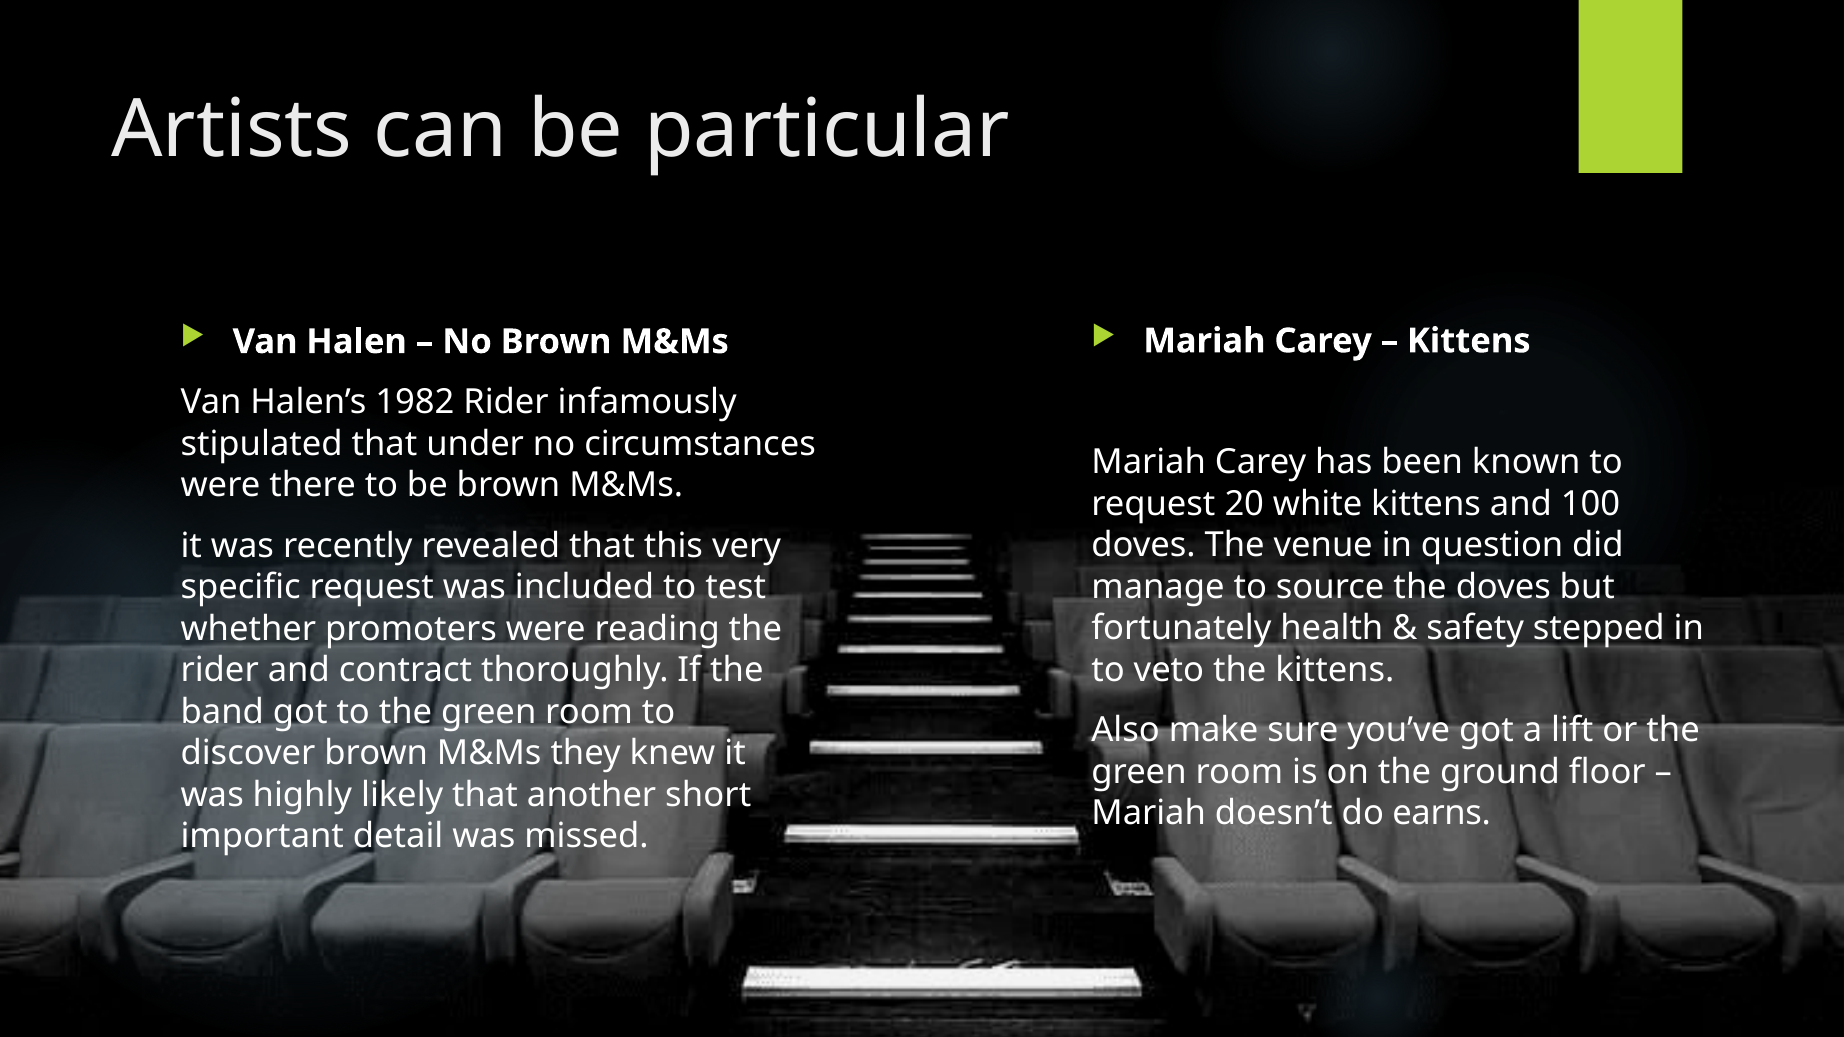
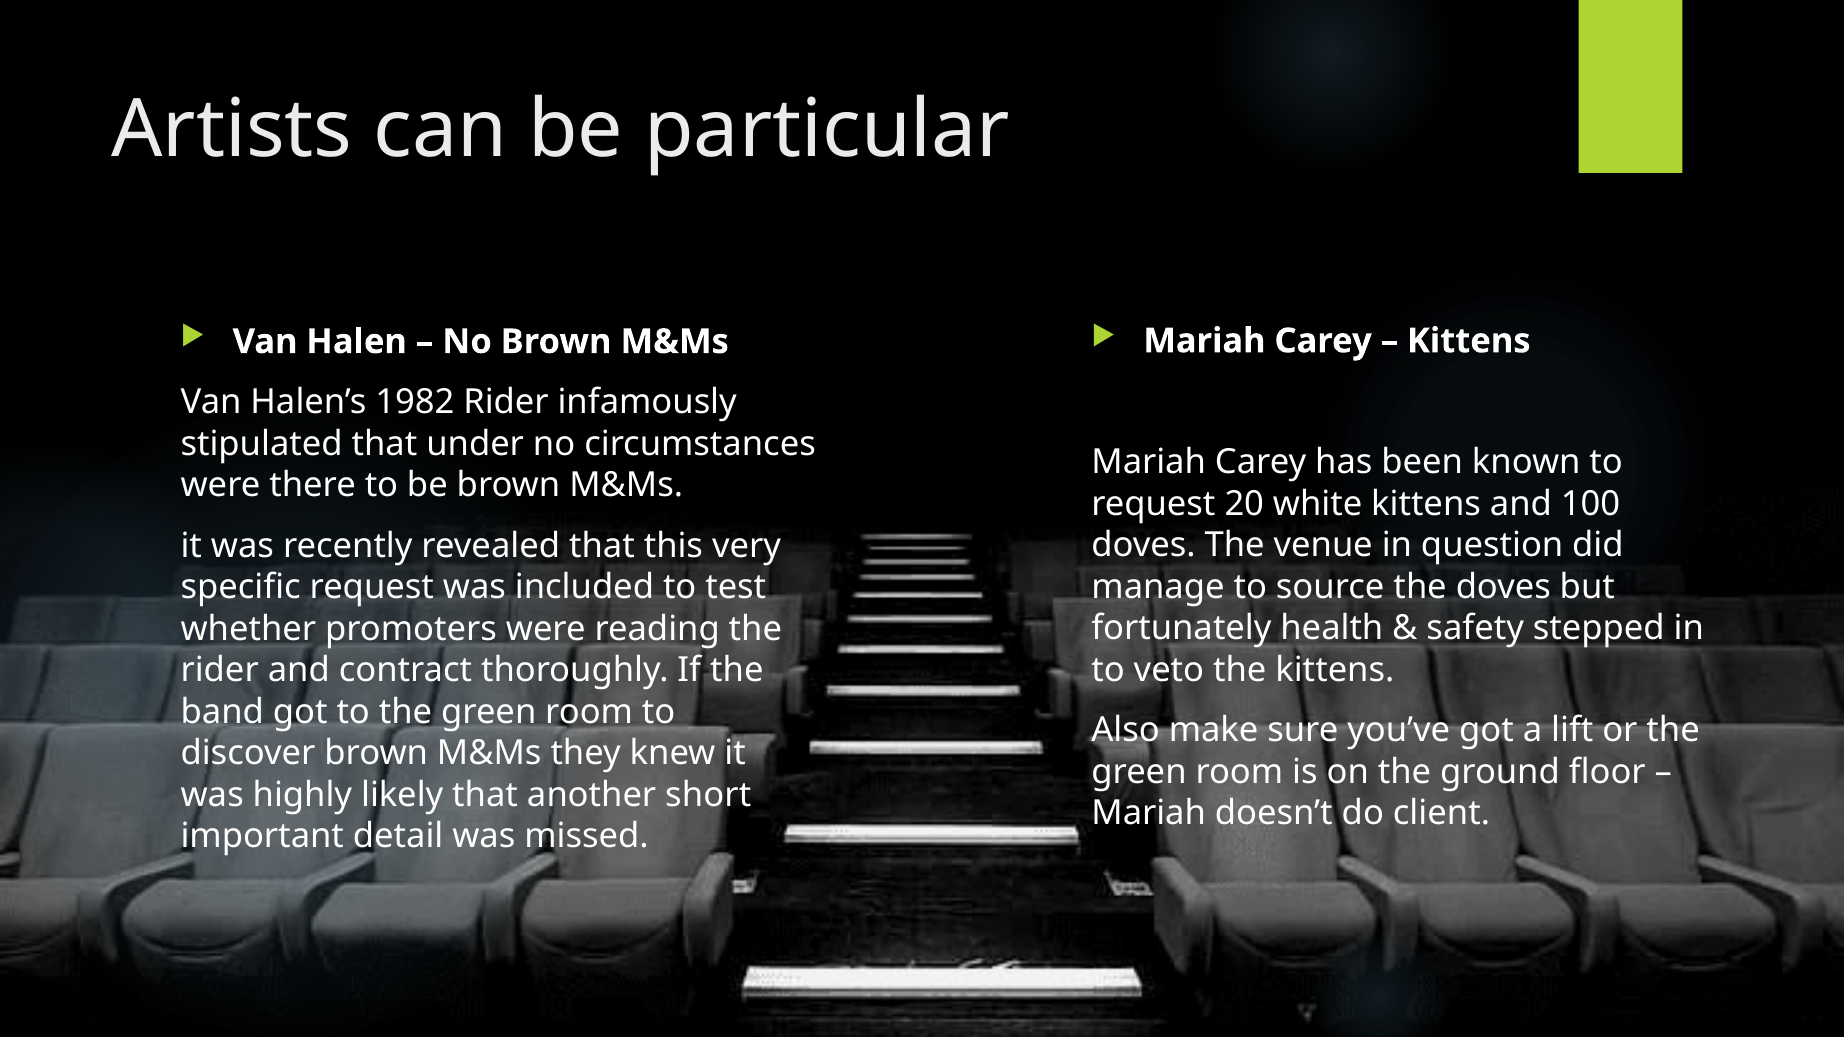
earns: earns -> client (1441, 814)
